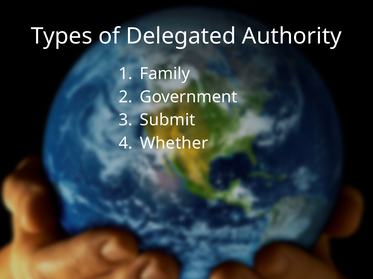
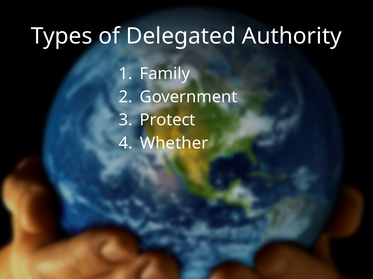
Submit: Submit -> Protect (168, 120)
